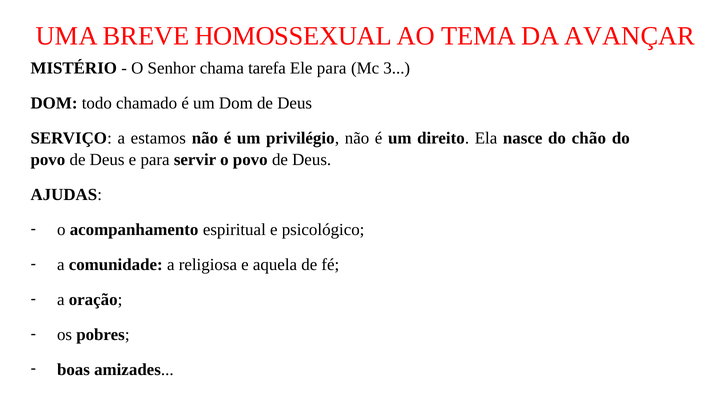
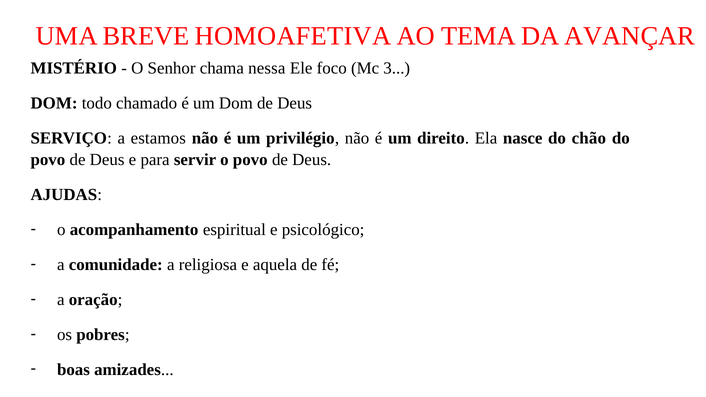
HOMOSSEXUAL: HOMOSSEXUAL -> HOMOAFETIVA (293, 36)
tarefa: tarefa -> nessa (267, 68)
Ele para: para -> foco (332, 68)
